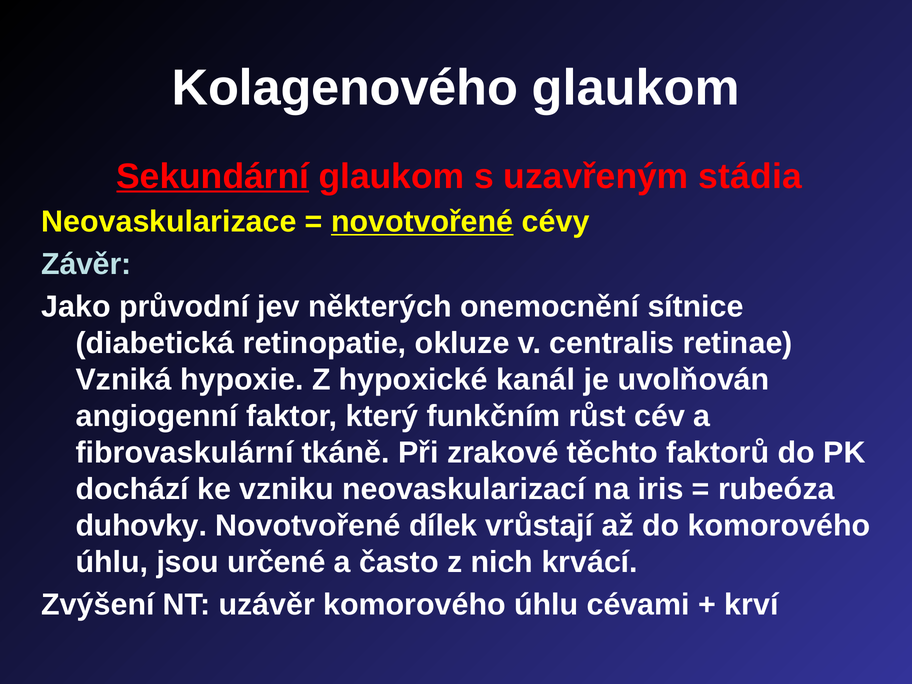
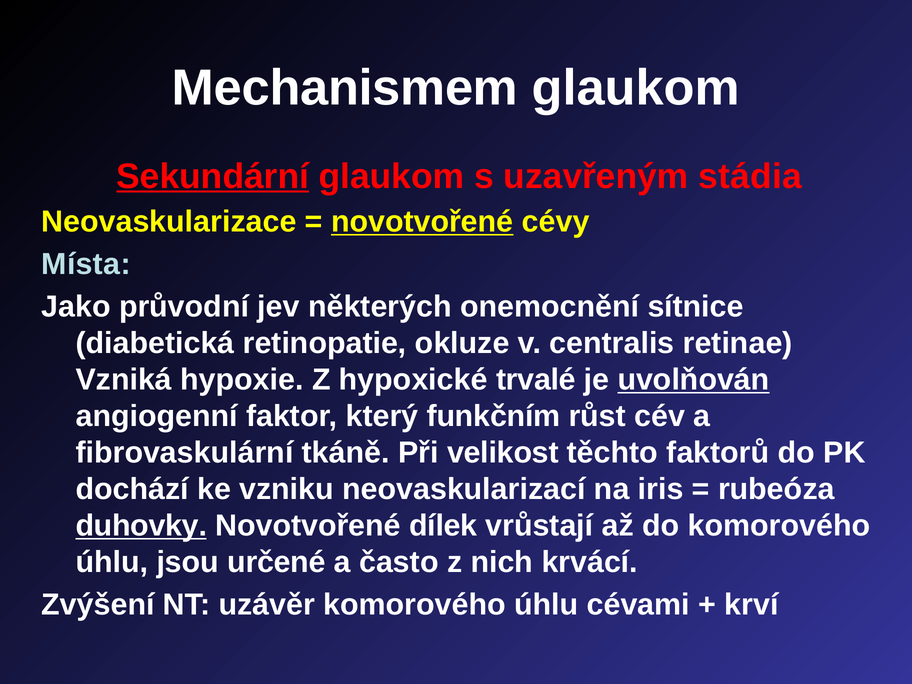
Kolagenového: Kolagenového -> Mechanismem (345, 88)
Závěr: Závěr -> Místa (86, 264)
kanál: kanál -> trvalé (536, 380)
uvolňován underline: none -> present (693, 380)
zrakové: zrakové -> velikost (503, 453)
duhovky underline: none -> present (141, 526)
